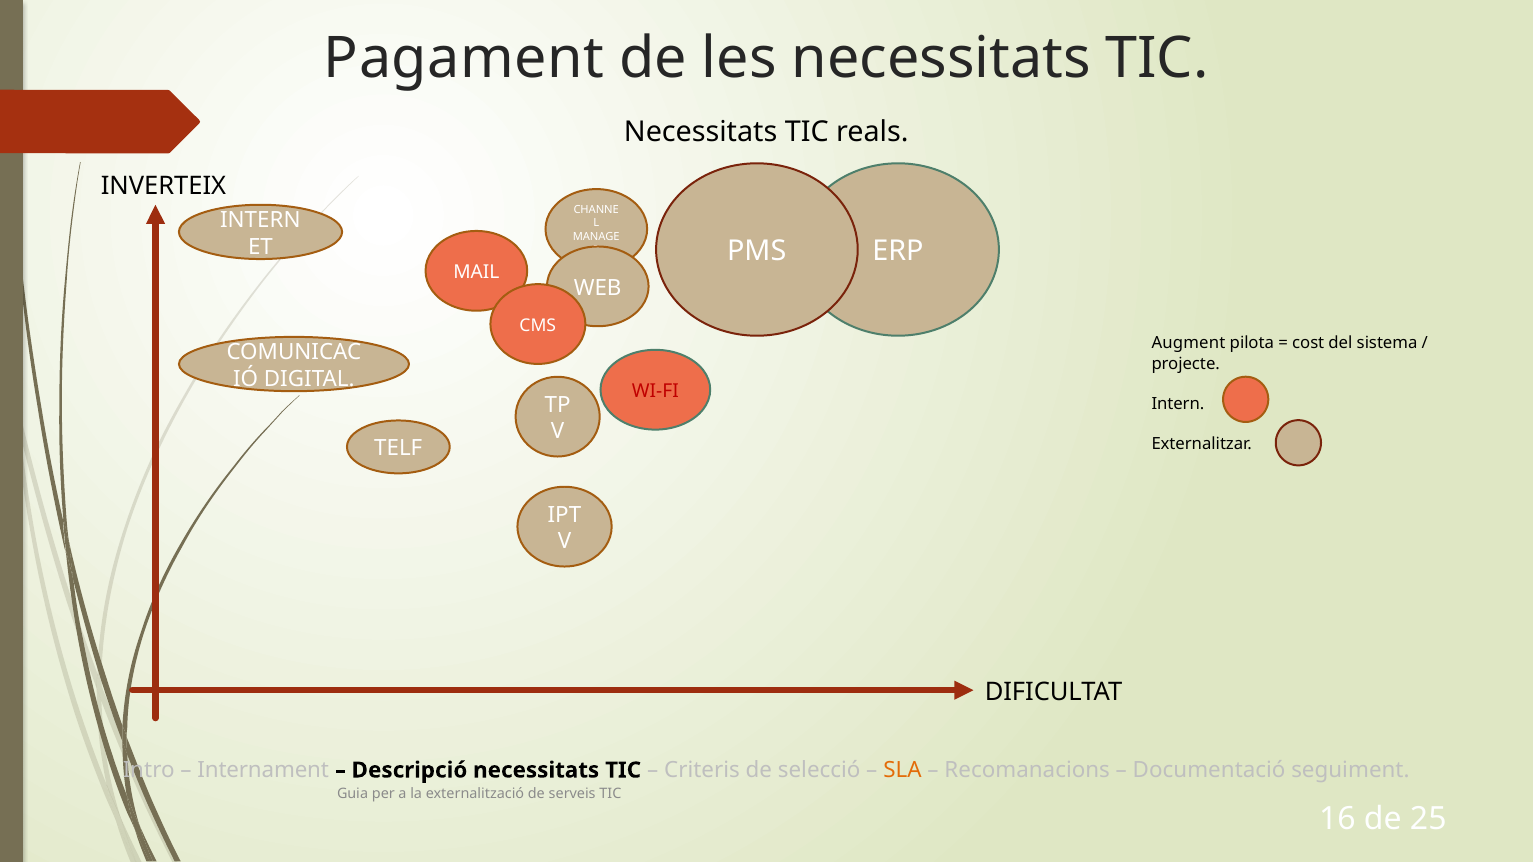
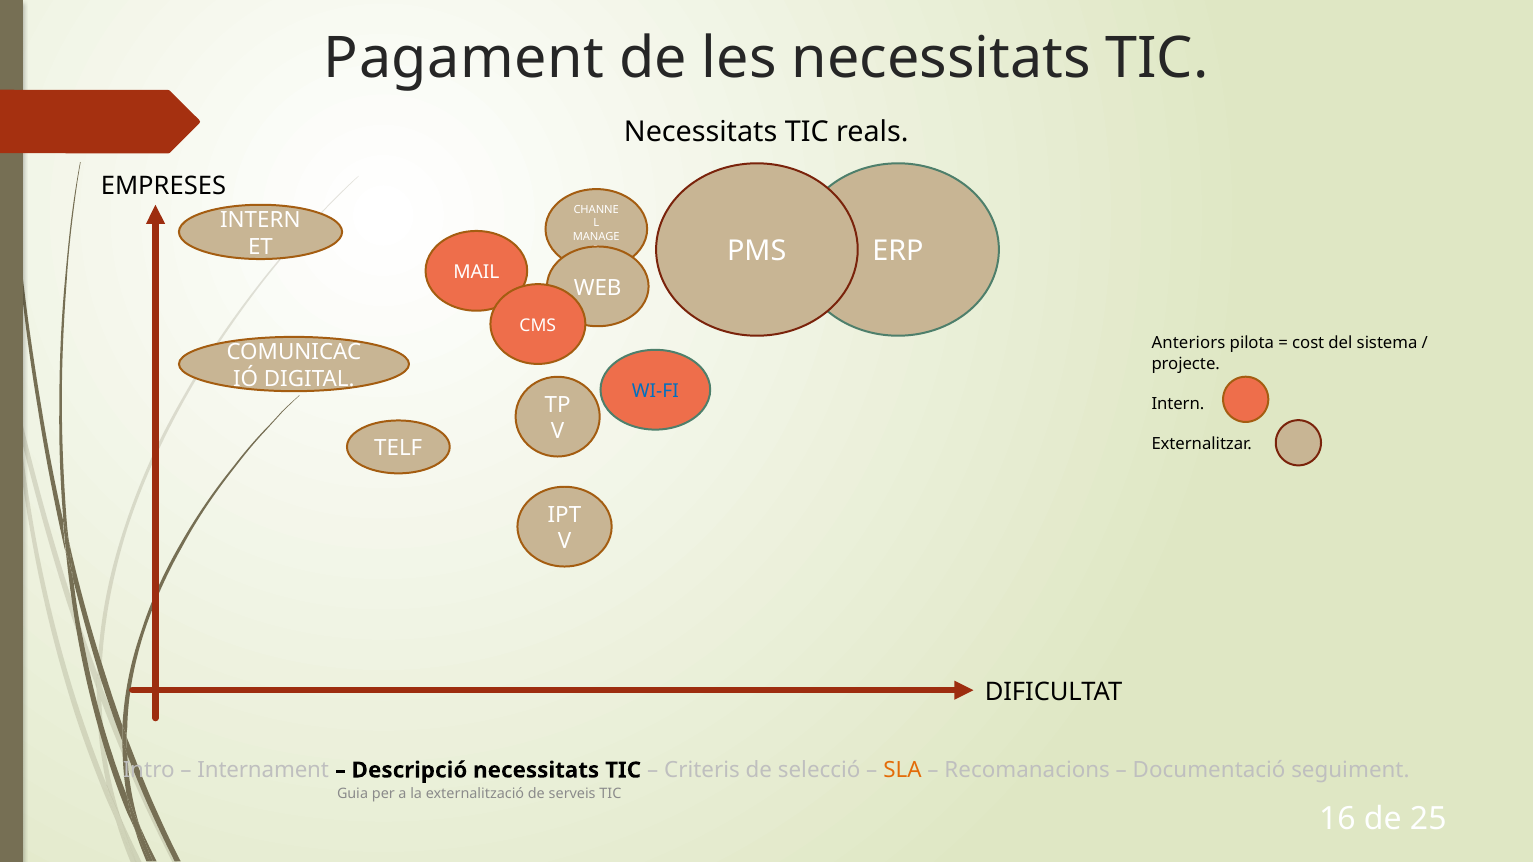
INVERTEIX: INVERTEIX -> EMPRESES (163, 186)
Augment: Augment -> Anteriors (1188, 344)
WI-FI colour: red -> blue (655, 391)
